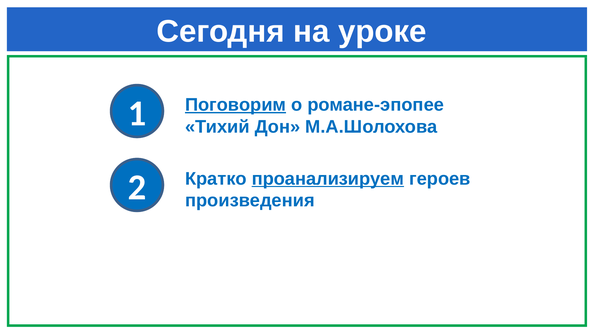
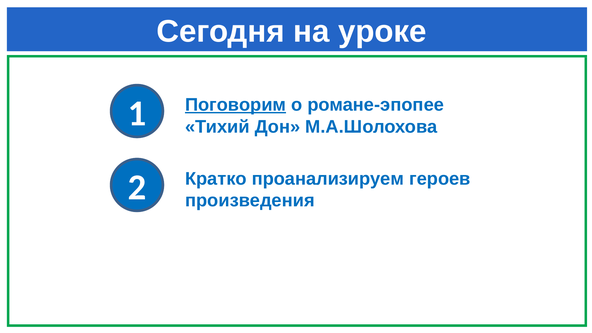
проанализируем underline: present -> none (328, 179)
